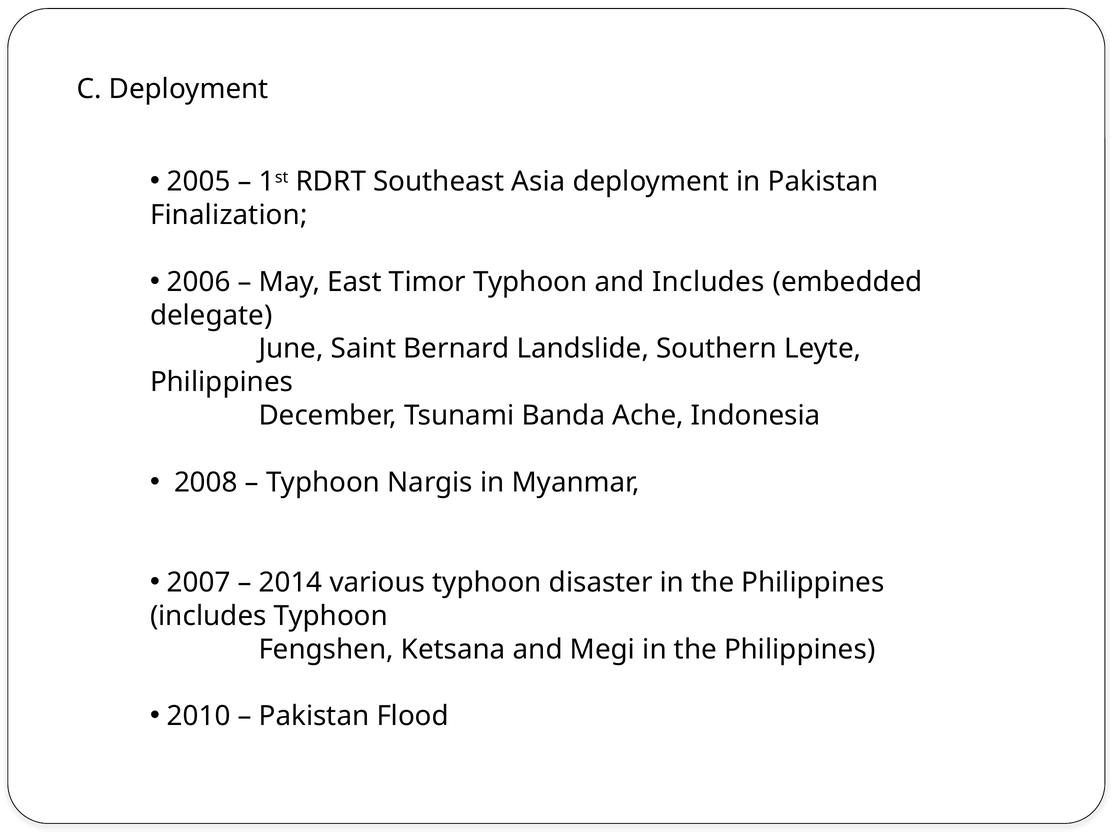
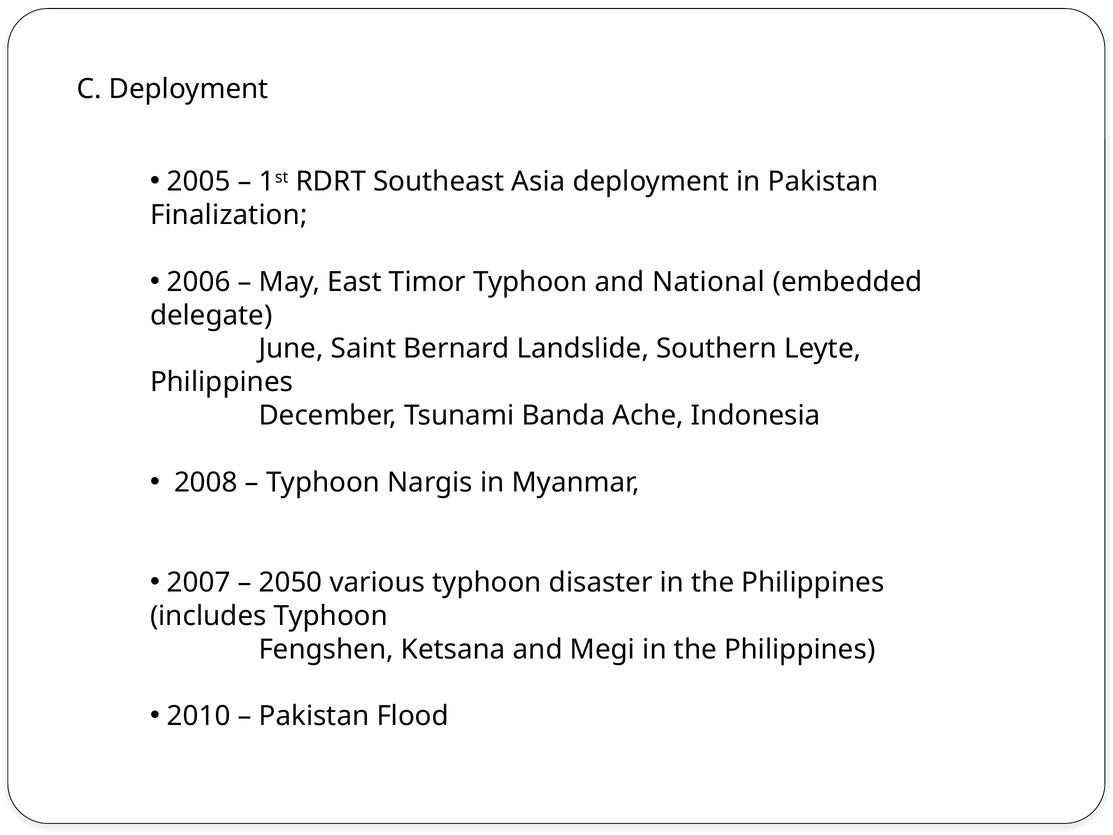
and Includes: Includes -> National (708, 282)
2014: 2014 -> 2050 (291, 582)
